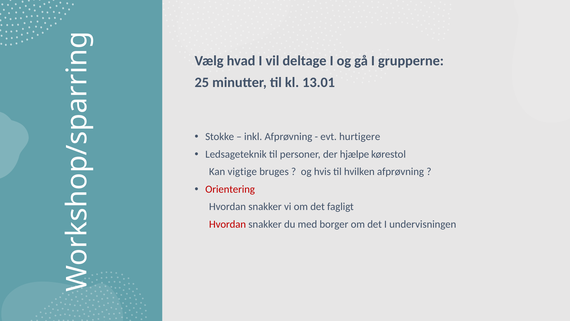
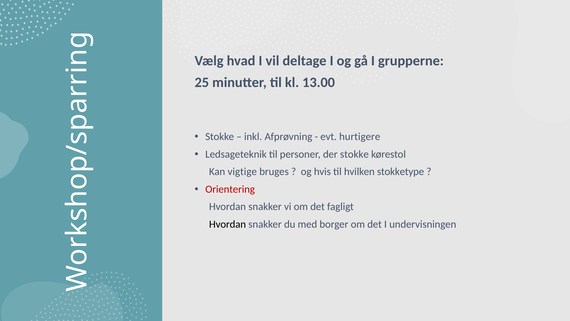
13.01: 13.01 -> 13.00 (319, 82)
der hjælpe: hjælpe -> stokke (354, 154)
hvilken afprøvning: afprøvning -> stokketype (401, 172)
Hvordan colour: red -> black (228, 224)
